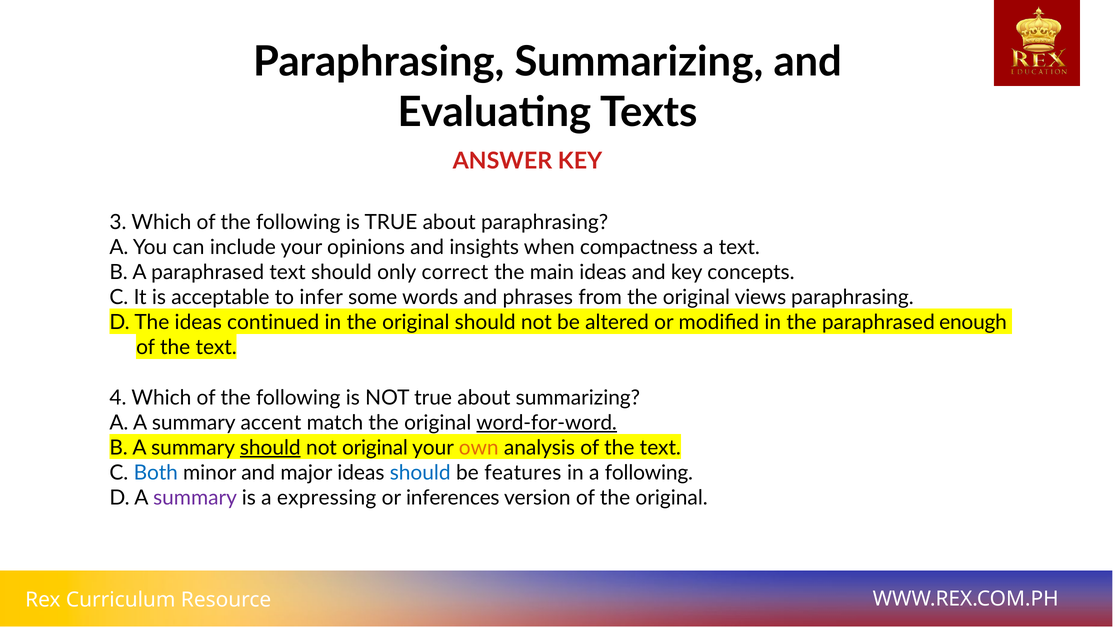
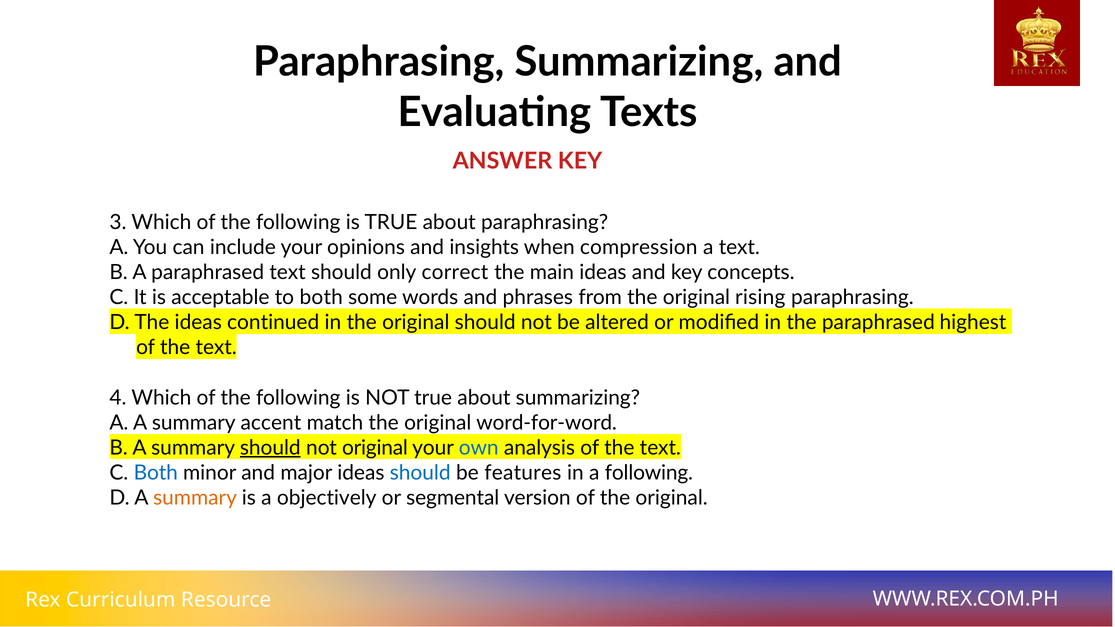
compactness: compactness -> compression (639, 247)
to infer: infer -> both (321, 297)
views: views -> rising (760, 297)
enough: enough -> highest (973, 323)
word-for-word underline: present -> none (547, 423)
own colour: orange -> blue (479, 448)
summary colour: purple -> orange (195, 498)
expressing: expressing -> objectively (327, 498)
inferences: inferences -> segmental (453, 498)
